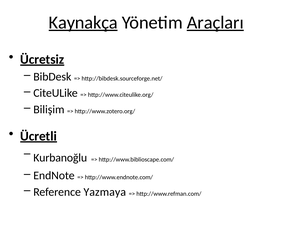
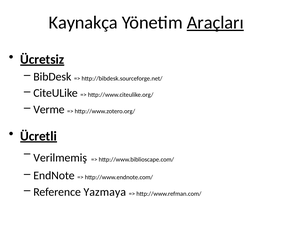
Kaynakça underline: present -> none (83, 22)
Bilişim: Bilişim -> Verme (49, 109)
Kurbanoğlu: Kurbanoğlu -> Verilmemiş (60, 158)
